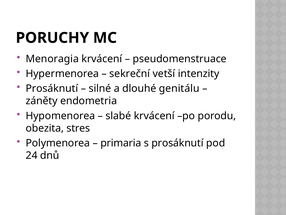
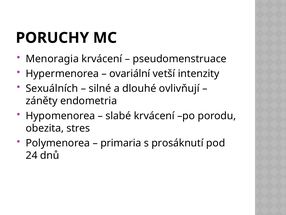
sekreční: sekreční -> ovariální (130, 73)
Prosáknutí: Prosáknutí -> Sexuálních (52, 88)
genitálu: genitálu -> ovlivňují (179, 88)
